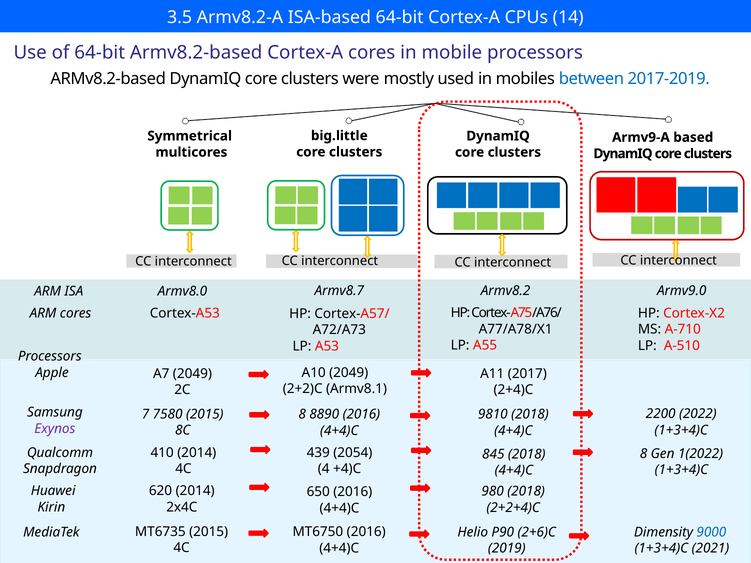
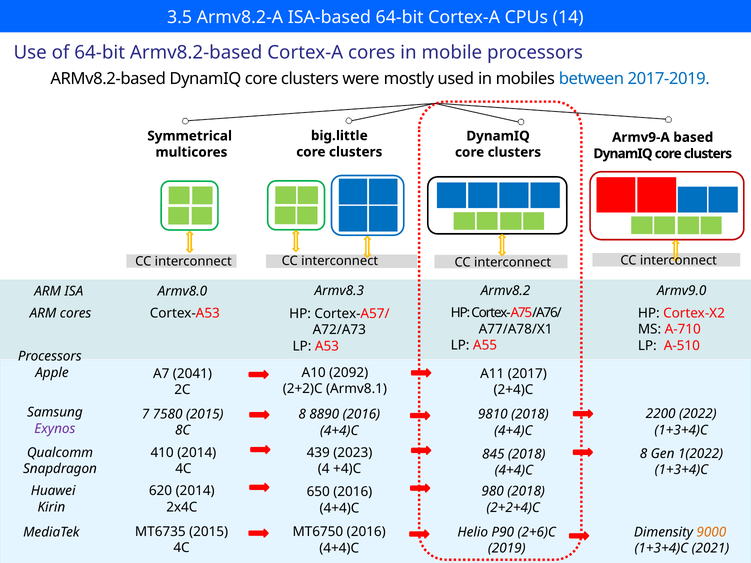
Armv8.7: Armv8.7 -> Armv8.3 (339, 291)
A10 2049: 2049 -> 2092 (349, 373)
A7 2049: 2049 -> 2041 (192, 374)
2054: 2054 -> 2023 (353, 453)
9000 colour: blue -> orange (711, 532)
